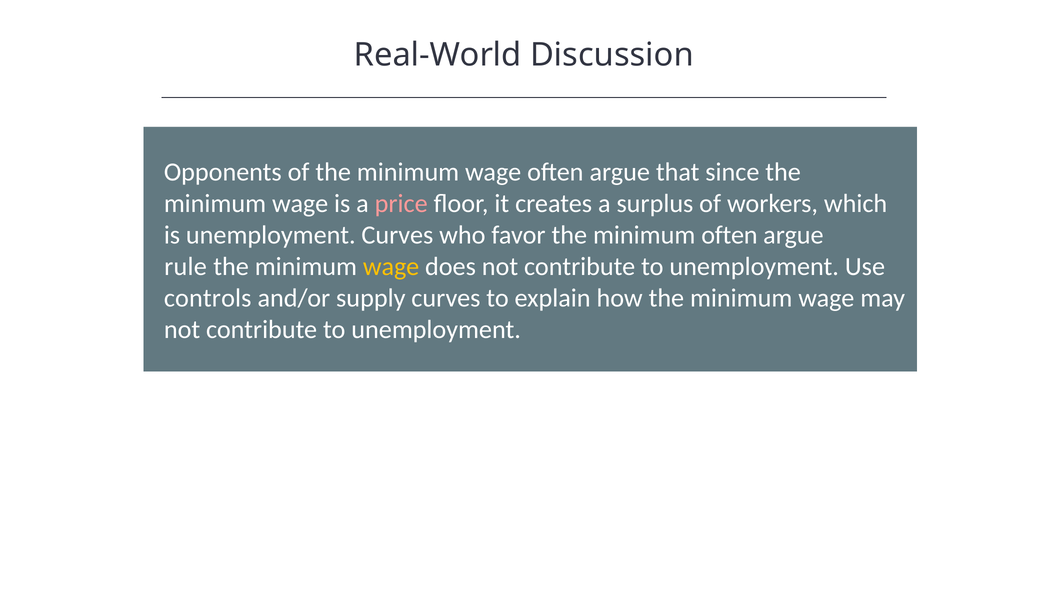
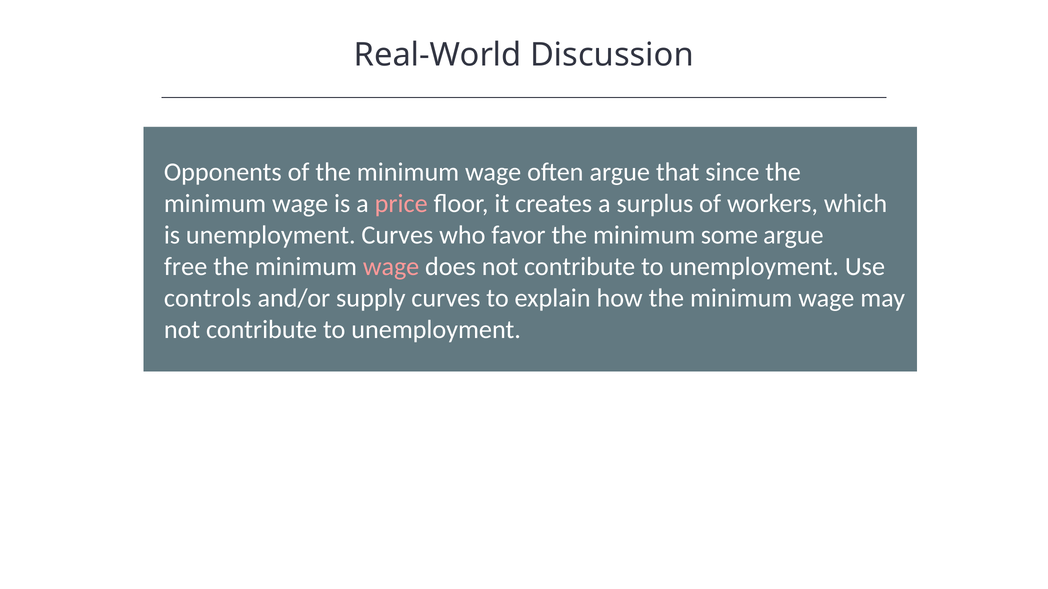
minimum often: often -> some (729, 235)
rule: rule -> free (186, 267)
wage colour: yellow -> pink (391, 267)
